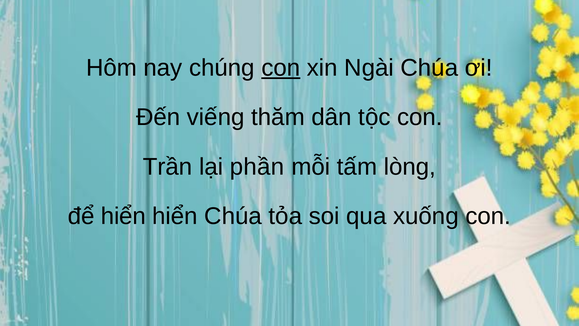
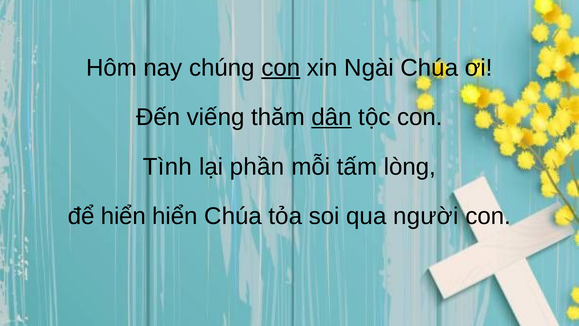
dân underline: none -> present (332, 117)
Trần: Trần -> Tình (167, 167)
xuống: xuống -> người (426, 216)
